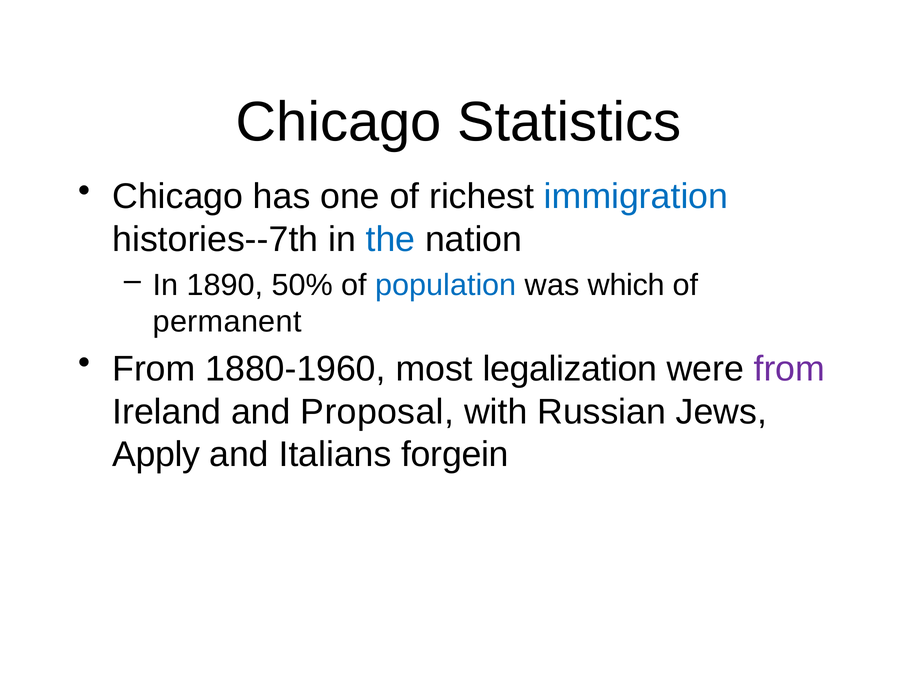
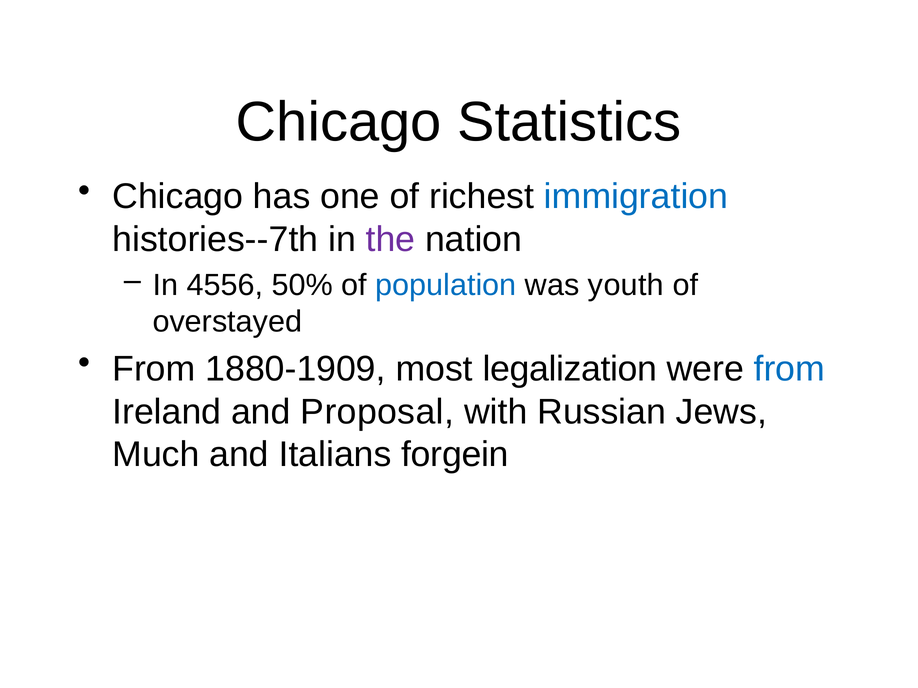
the colour: blue -> purple (390, 240)
1890: 1890 -> 4556 (225, 285)
which: which -> youth (626, 285)
permanent: permanent -> overstayed (227, 322)
1880-1960: 1880-1960 -> 1880-1909 (296, 369)
from colour: purple -> blue (789, 369)
Apply: Apply -> Much (156, 455)
